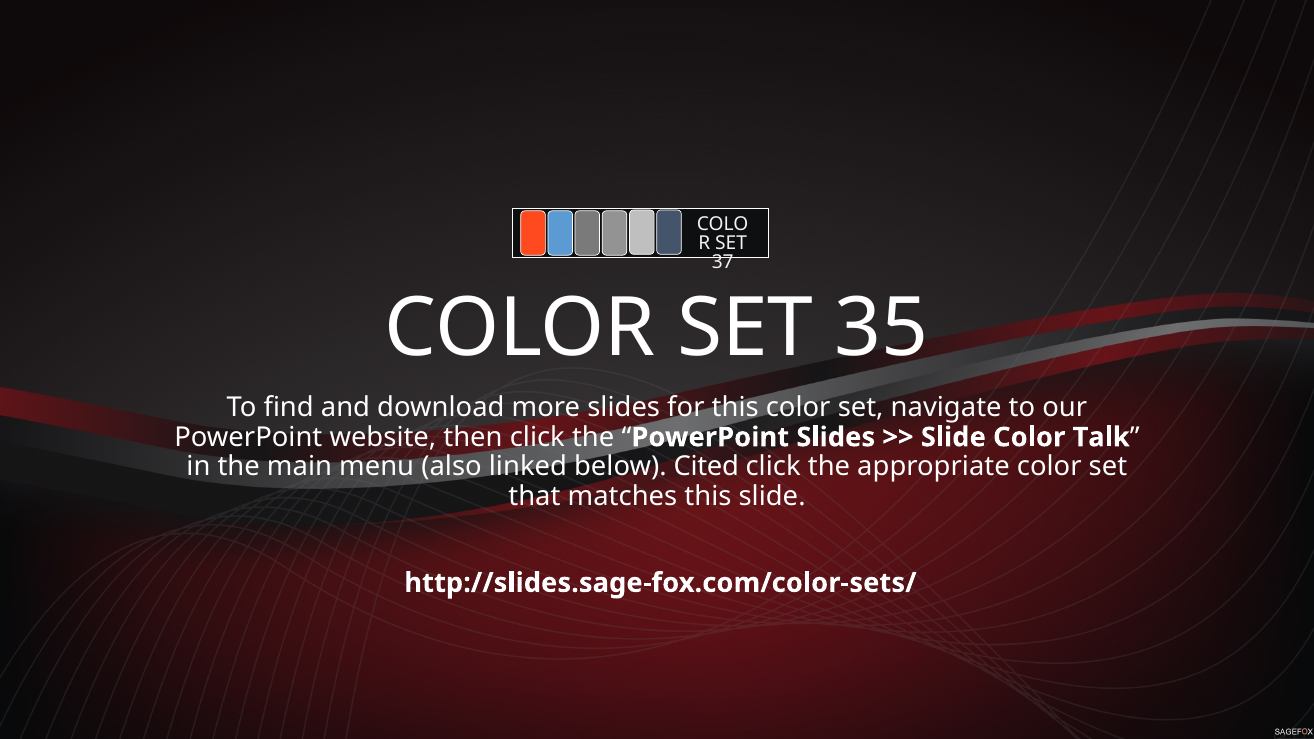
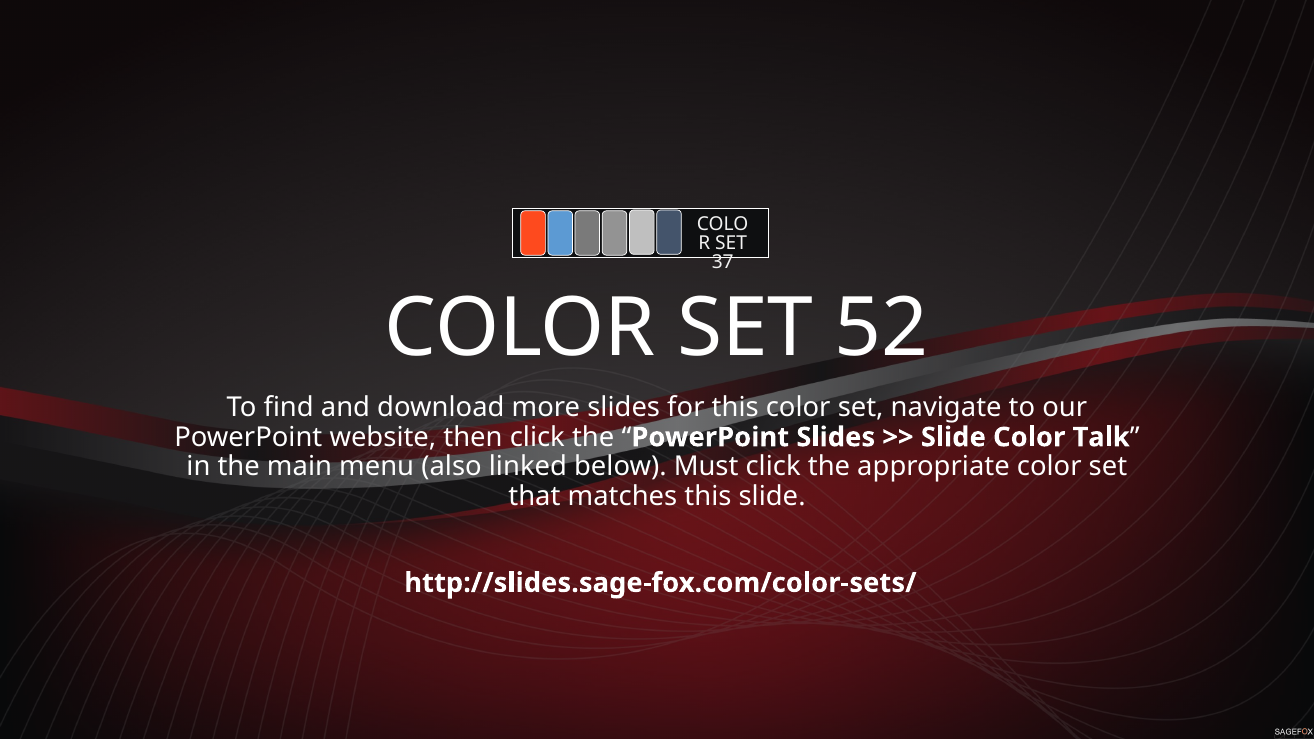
35: 35 -> 52 (882, 328)
Cited: Cited -> Must (706, 467)
